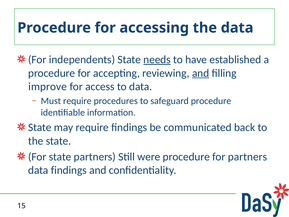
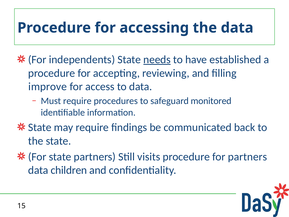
and underline: present -> none (201, 73)
safeguard procedure: procedure -> monitored (211, 101)
were: were -> visits (149, 157)
data findings: findings -> children (69, 170)
